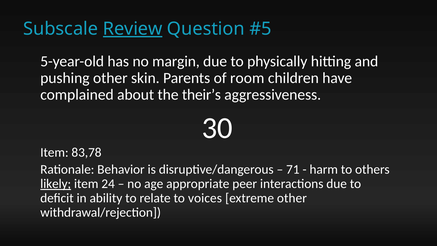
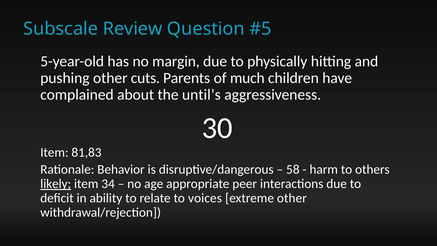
Review underline: present -> none (133, 29)
skin: skin -> cuts (145, 78)
room: room -> much (247, 78)
their’s: their’s -> until’s (201, 95)
83,78: 83,78 -> 81,83 (86, 152)
71: 71 -> 58 (293, 169)
24: 24 -> 34 (108, 184)
